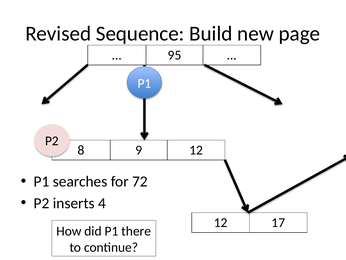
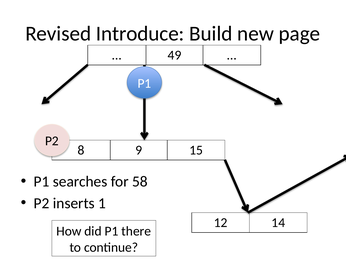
Sequence: Sequence -> Introduce (140, 33)
95: 95 -> 49 (175, 55)
9 12: 12 -> 15 (196, 150)
72: 72 -> 58 (140, 181)
4: 4 -> 1 (102, 203)
17: 17 -> 14 (278, 222)
